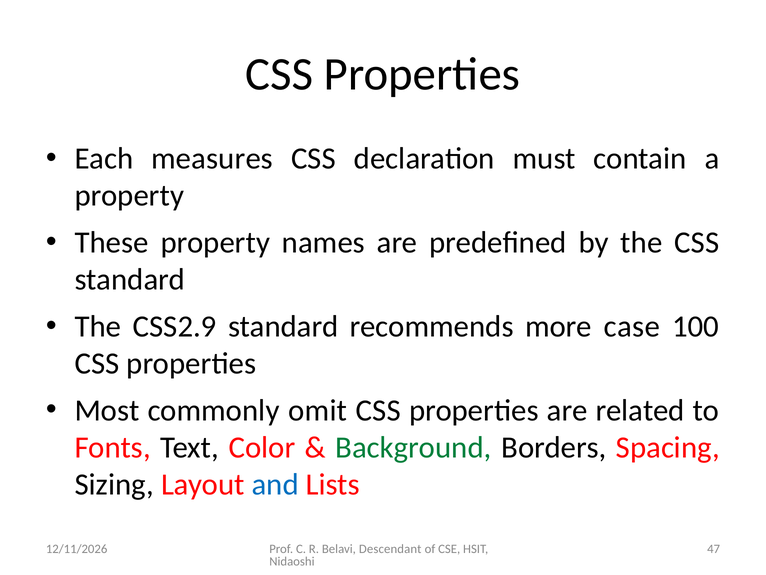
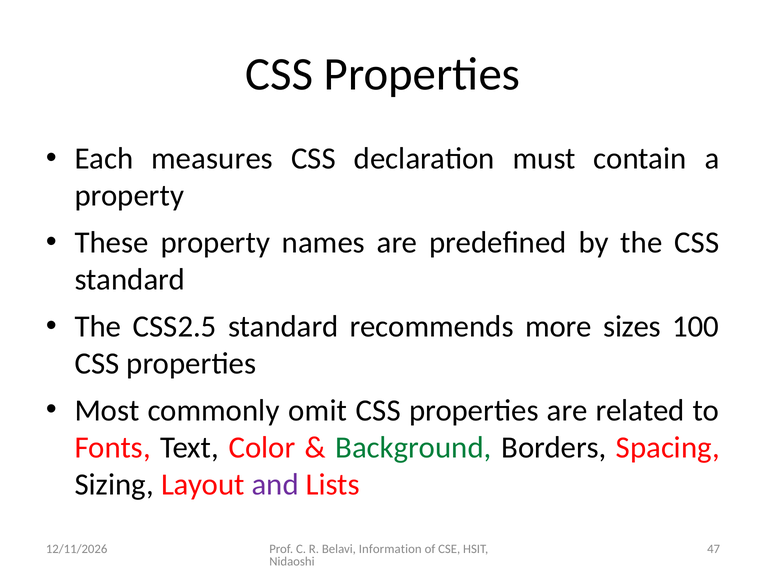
CSS2.9: CSS2.9 -> CSS2.5 (175, 326)
case: case -> sizes (632, 326)
and colour: blue -> purple (275, 484)
Descendant: Descendant -> Information (390, 549)
